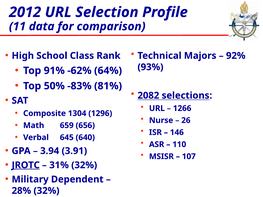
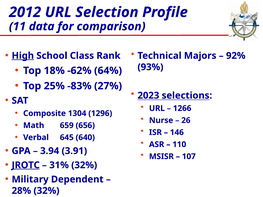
High underline: none -> present (23, 56)
91%: 91% -> 18% (54, 71)
50%: 50% -> 25% (54, 86)
81%: 81% -> 27% (108, 86)
2082: 2082 -> 2023 (148, 96)
